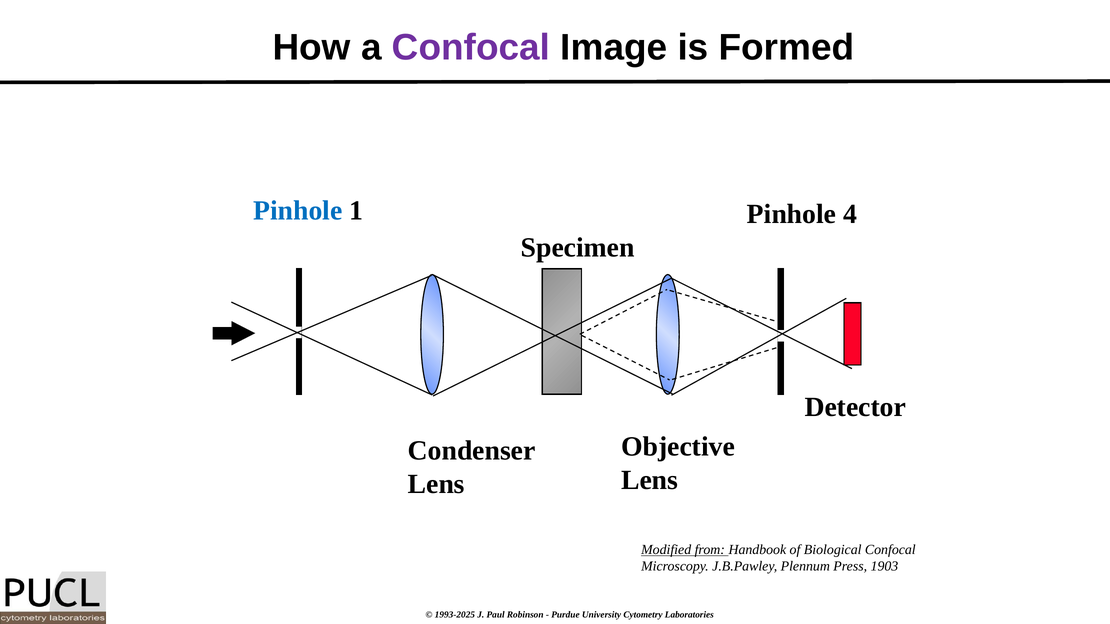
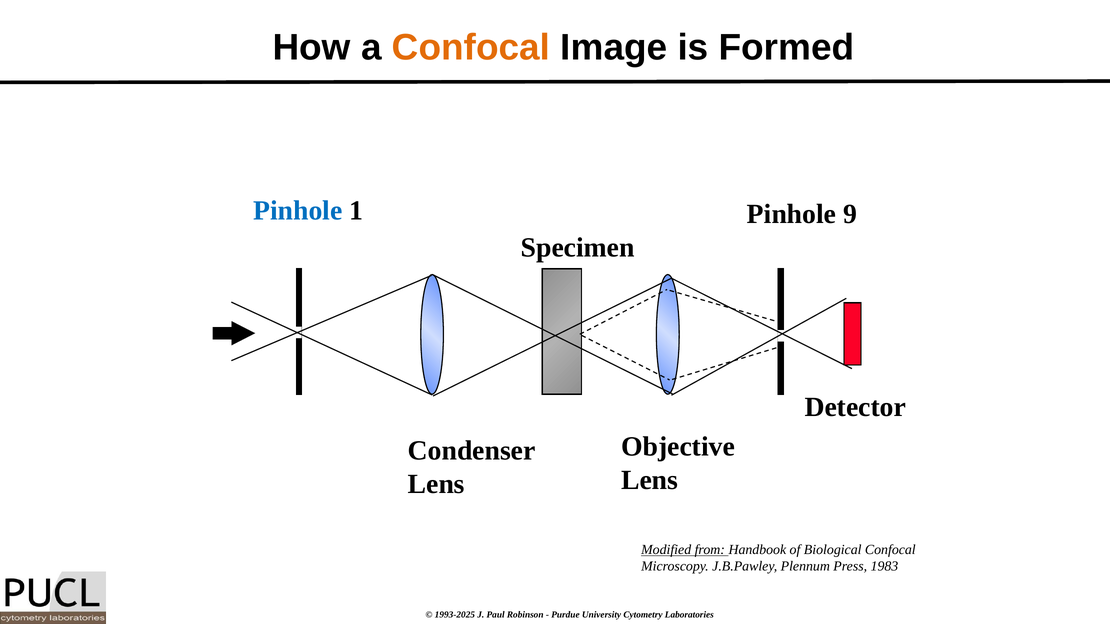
Confocal colour: purple -> orange (471, 47)
4: 4 -> 9 (850, 214)
1903: 1903 -> 1983 (884, 567)
